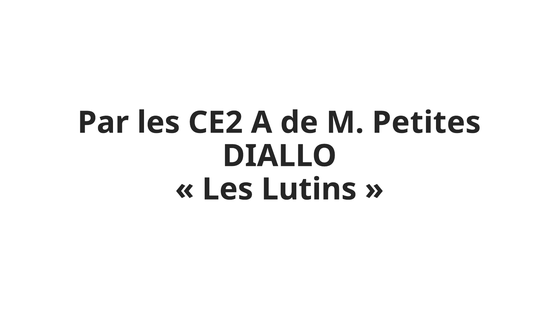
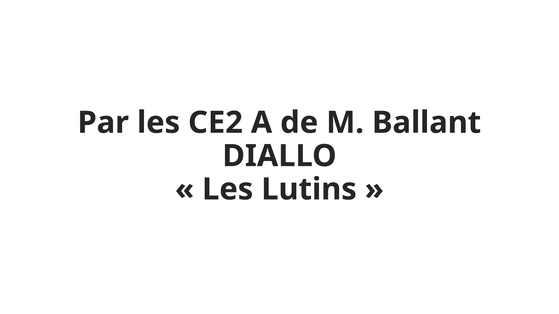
Petites: Petites -> Ballant (427, 123)
